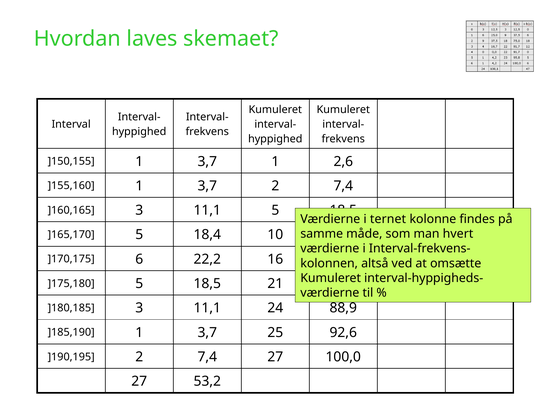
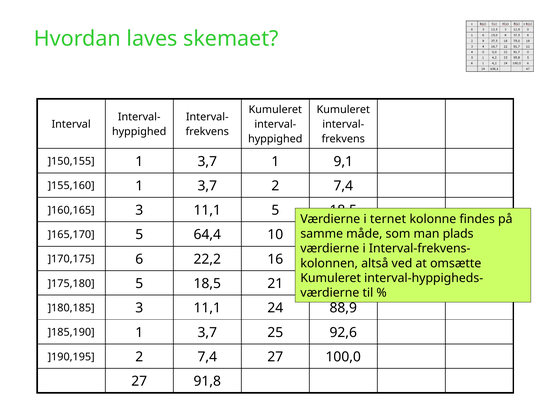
2,6: 2,6 -> 9,1 (343, 162)
hvert: hvert -> plads (458, 234)
18,4: 18,4 -> 64,4 (207, 235)
53,2: 53,2 -> 91,8 (207, 382)
